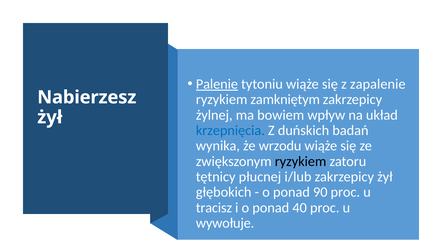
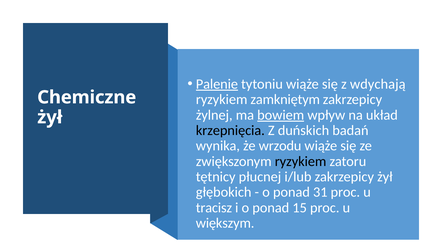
zapalenie: zapalenie -> wdychają (378, 84)
Nabierzesz: Nabierzesz -> Chemiczne (87, 97)
bowiem underline: none -> present (281, 115)
krzepnięcia colour: blue -> black (230, 130)
90: 90 -> 31 (320, 192)
40: 40 -> 15 (300, 207)
wywołuje: wywołuje -> większym (225, 223)
